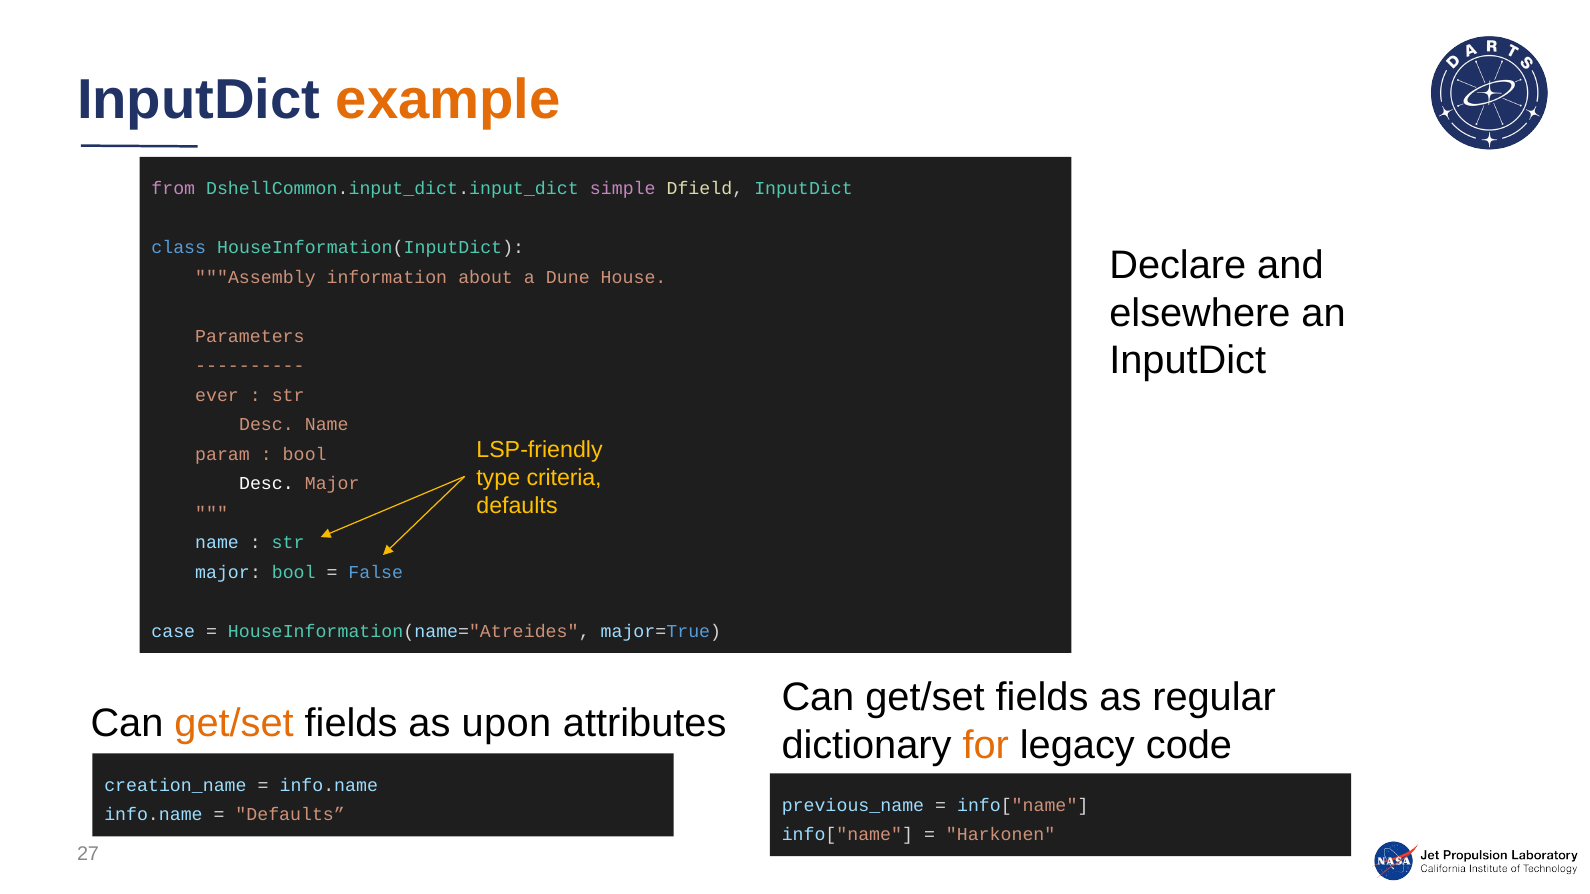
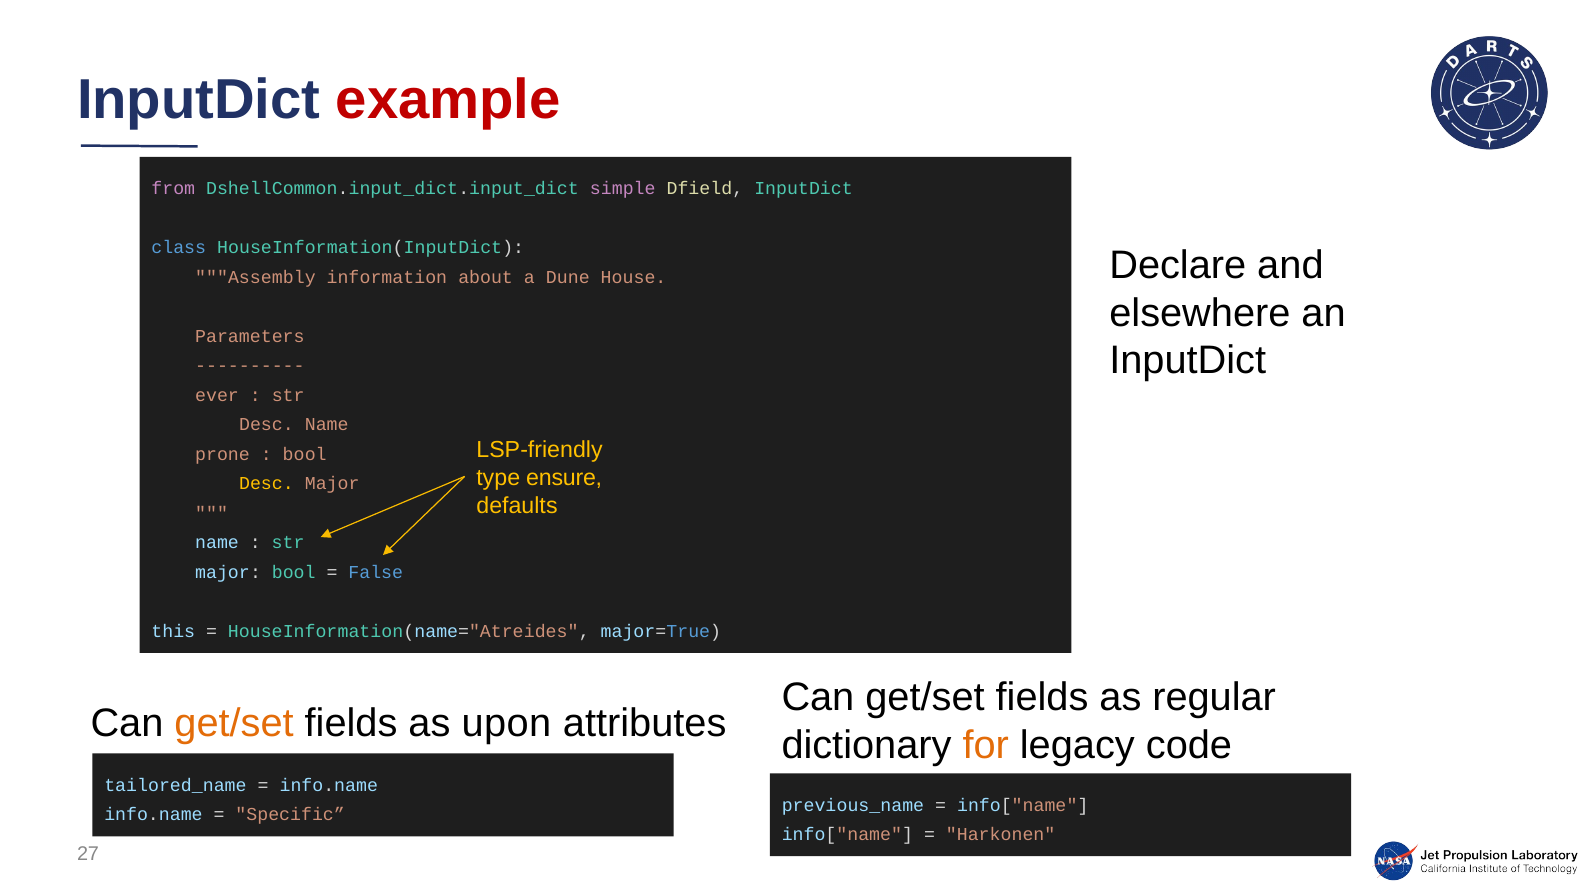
example colour: orange -> red (448, 100)
param: param -> prone (222, 454)
criteria: criteria -> ensure (564, 478)
Desc colour: white -> yellow (266, 484)
case: case -> this (173, 632)
creation_name: creation_name -> tailored_name (175, 786)
Defaults: Defaults -> Specific (290, 815)
